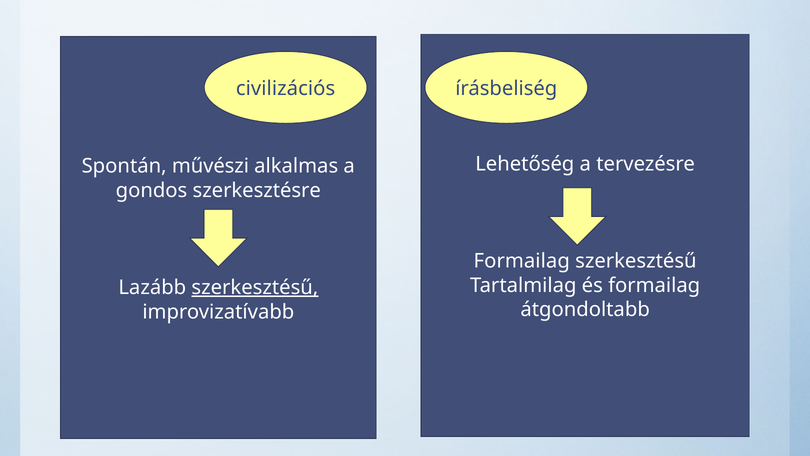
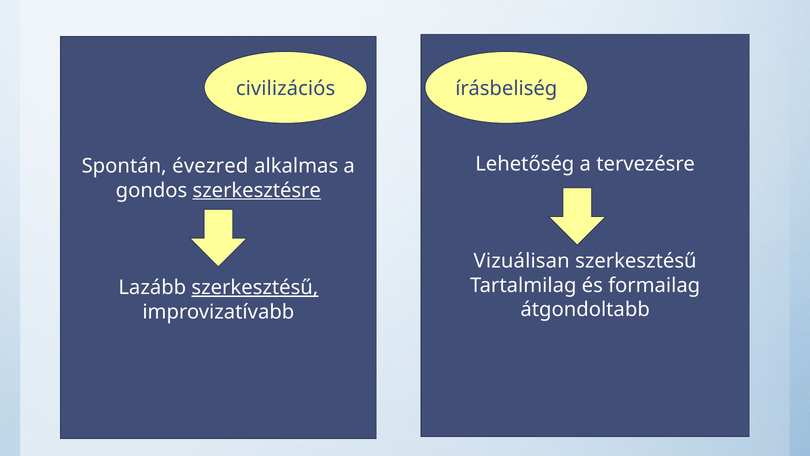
művészi: művészi -> évezred (210, 166)
szerkesztésre underline: none -> present (257, 190)
Formailag: Formailag -> Vizuálisan (522, 261)
